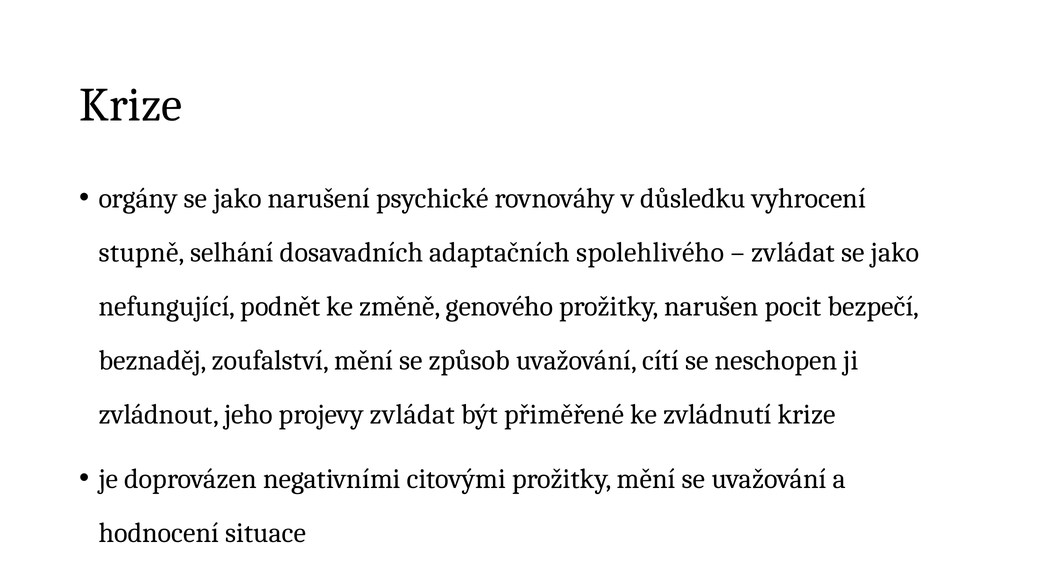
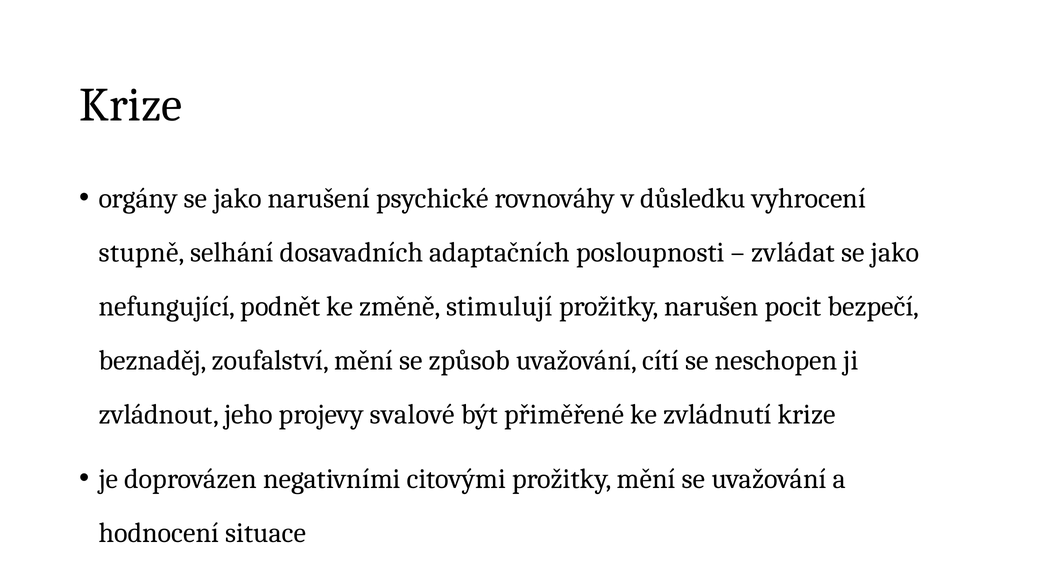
spolehlivého: spolehlivého -> posloupnosti (650, 252)
genového: genového -> stimulují (499, 306)
projevy zvládat: zvládat -> svalové (412, 414)
